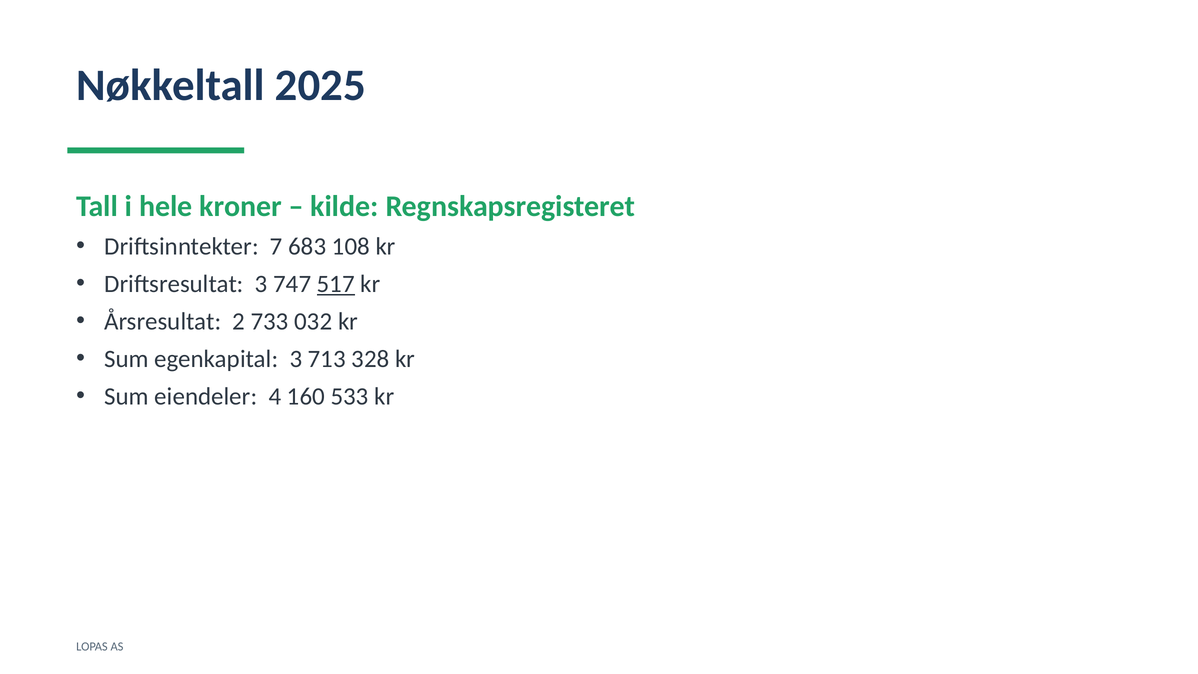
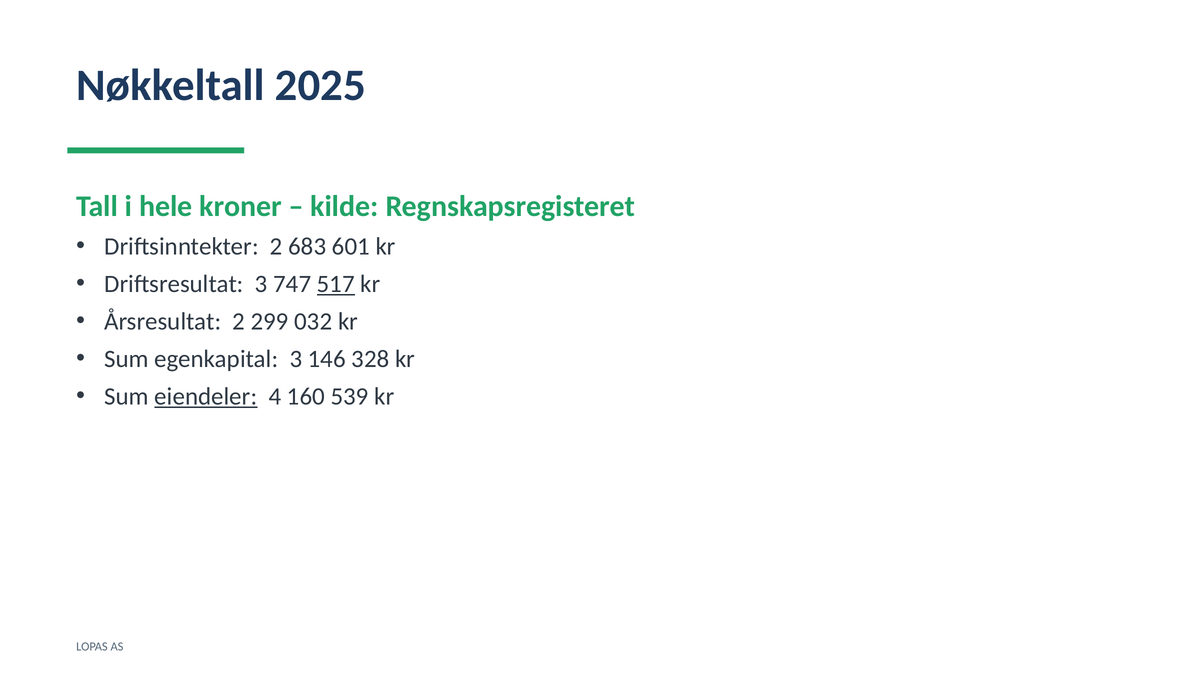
Driftsinntekter 7: 7 -> 2 (276, 246)
108: 108 -> 601 (351, 246)
733: 733 -> 299 (270, 321)
713: 713 -> 146 (327, 359)
eiendeler underline: none -> present (206, 396)
533: 533 -> 539 (350, 396)
